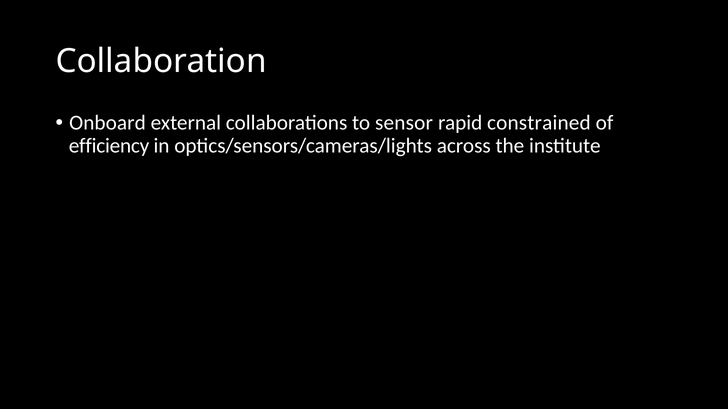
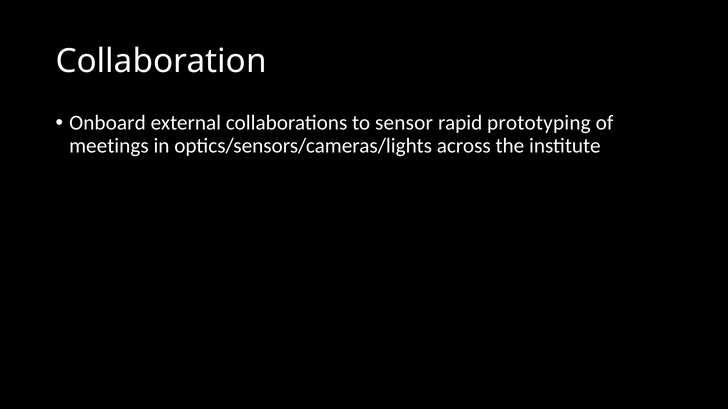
constrained: constrained -> prototyping (539, 123)
efficiency: efficiency -> meetings (109, 146)
